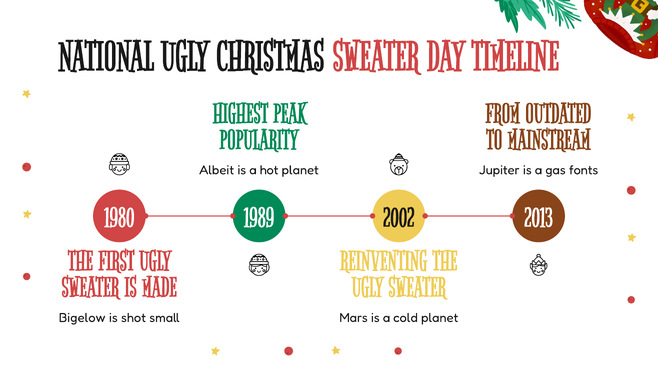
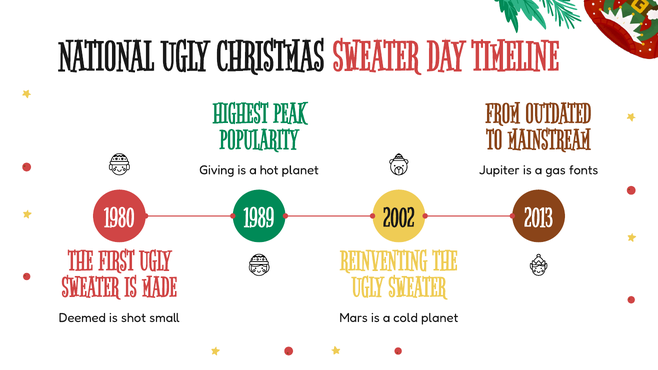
Albeit: Albeit -> Giving (217, 170)
Bigelow: Bigelow -> Deemed (82, 318)
